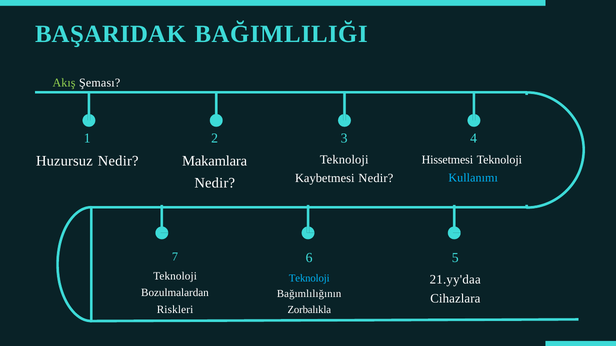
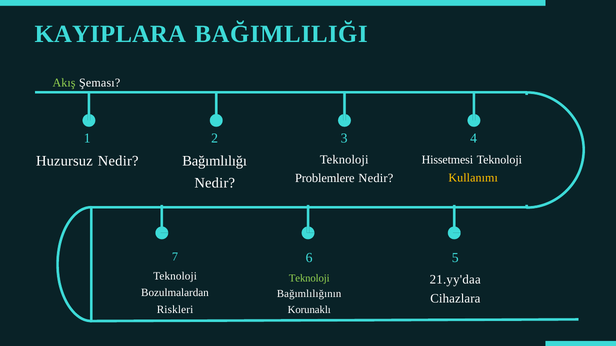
BAŞARIDAK: BAŞARIDAK -> KAYIPLARA (111, 34)
Makamlara: Makamlara -> Bağımlılığı (215, 161)
Kullanımı colour: light blue -> yellow (473, 178)
Kaybetmesi: Kaybetmesi -> Problemlere (325, 178)
Teknoloji colour: light blue -> light green (309, 278)
Zorbalıkla: Zorbalıkla -> Korunaklı (309, 310)
